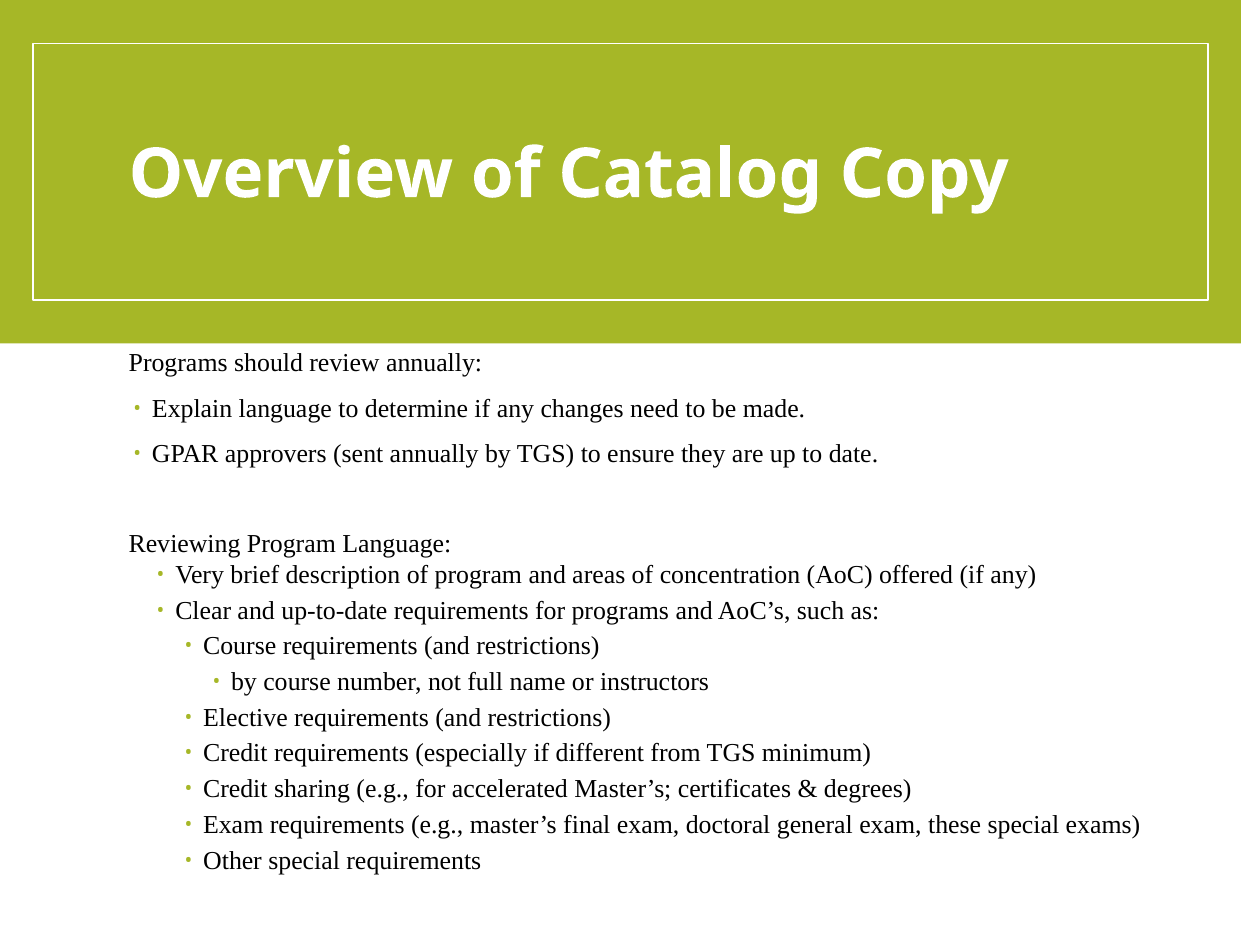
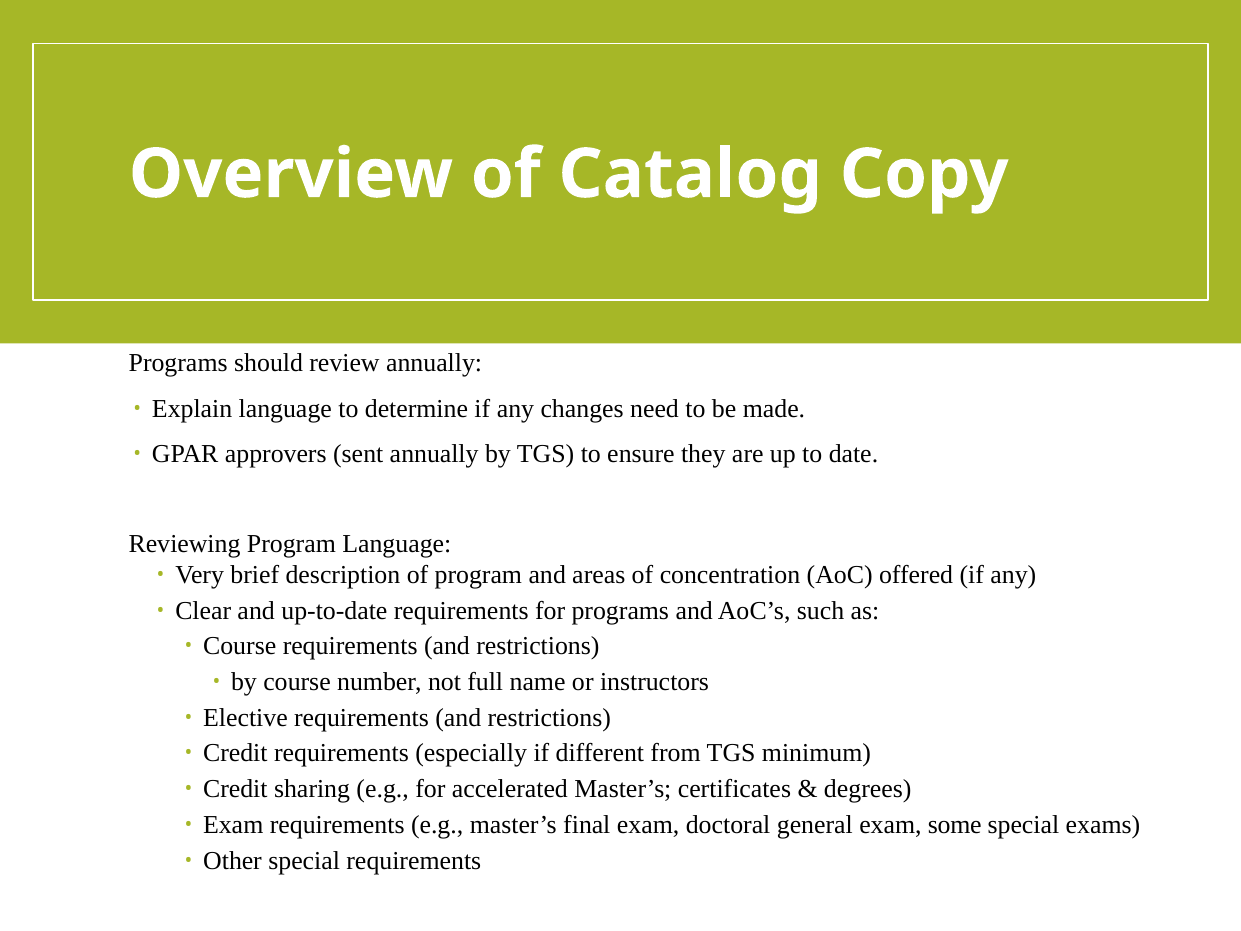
these: these -> some (955, 825)
